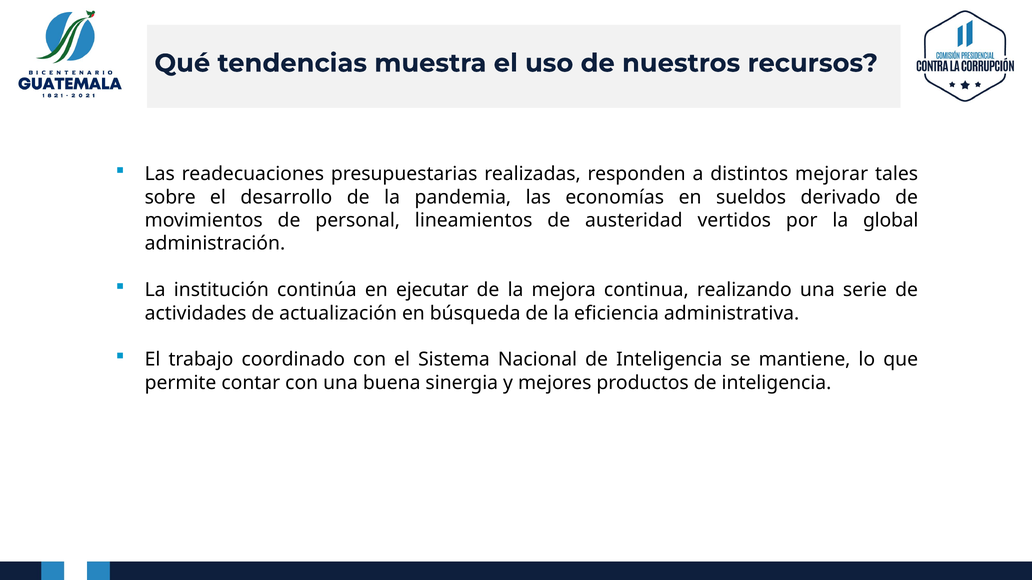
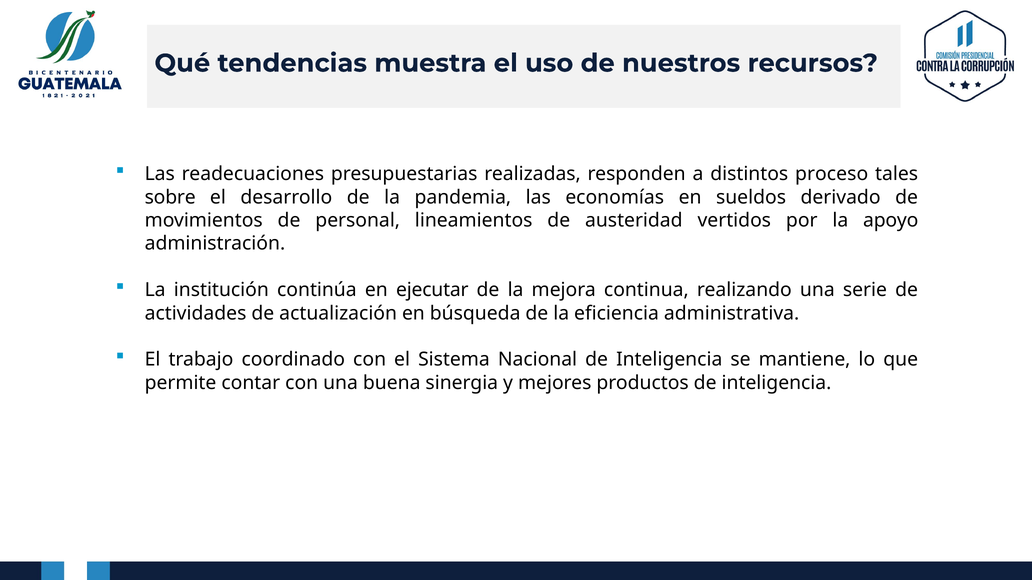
mejorar: mejorar -> proceso (832, 174)
global: global -> apoyo (891, 221)
